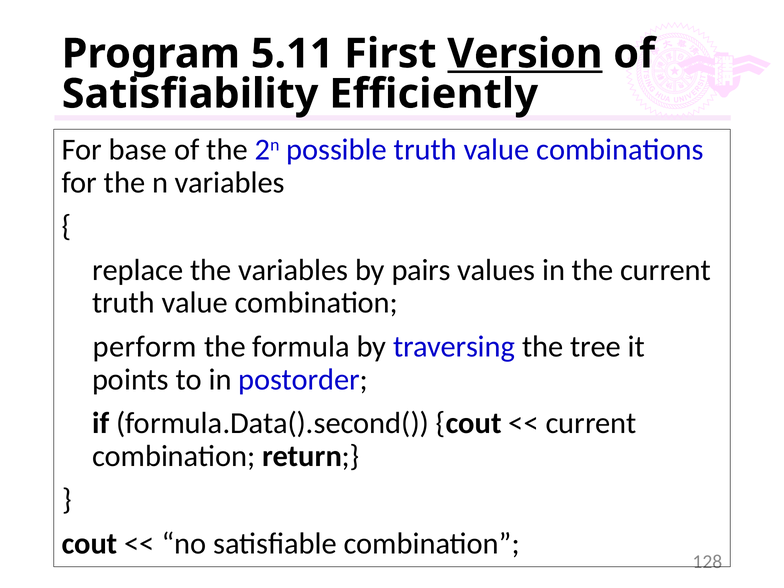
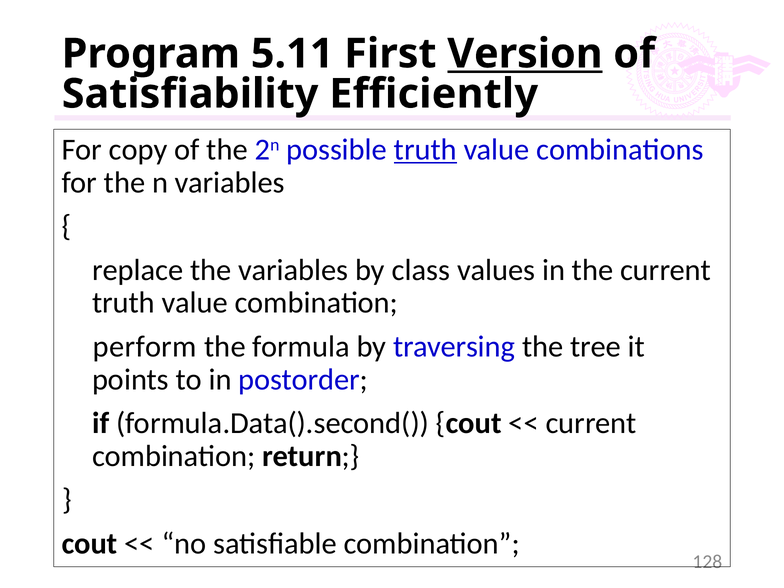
base: base -> copy (138, 150)
truth underline: none -> present (425, 150)
pairs: pairs -> class (421, 270)
